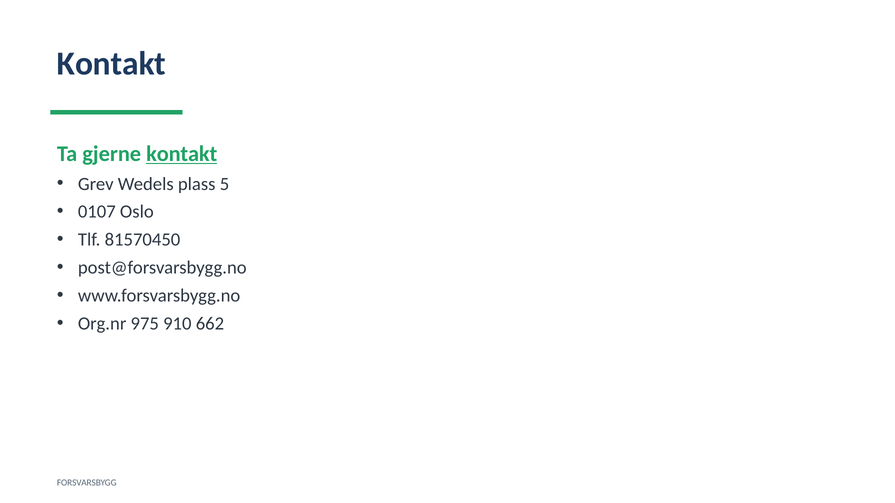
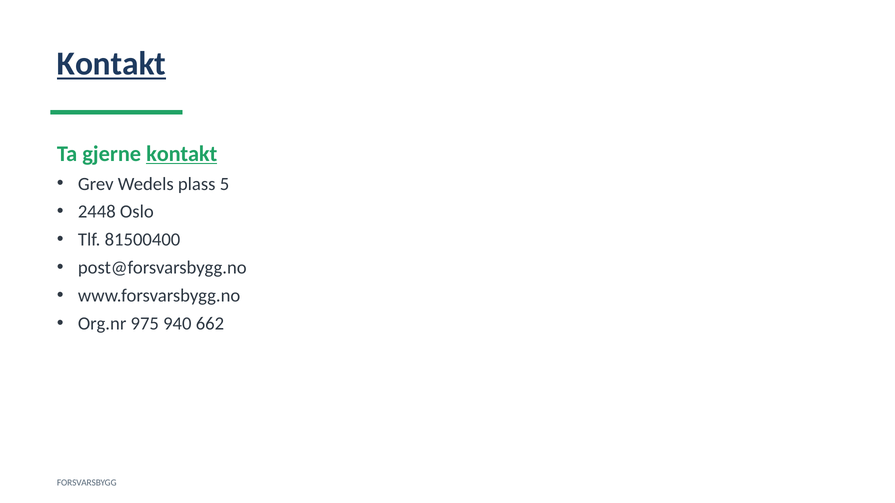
Kontakt underline: none -> present (111, 64)
0107: 0107 -> 2448 (97, 212)
81570450: 81570450 -> 81500400 (142, 240)
910: 910 -> 940 (177, 324)
